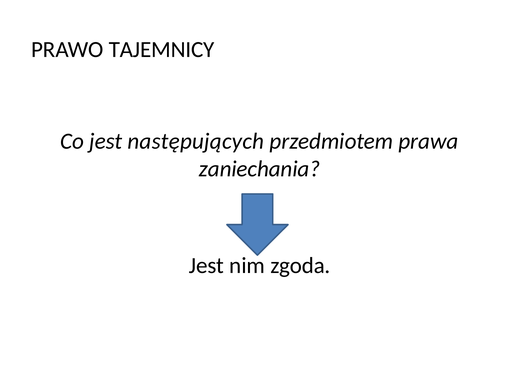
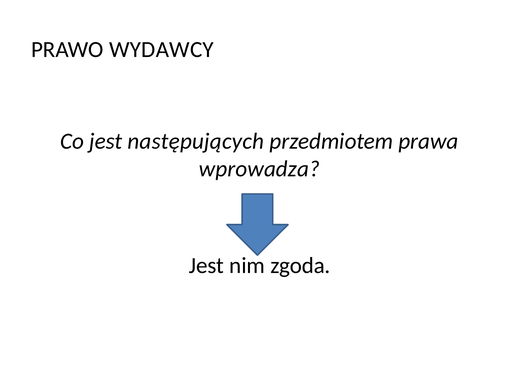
TAJEMNICY: TAJEMNICY -> WYDAWCY (161, 50)
zaniechania: zaniechania -> wprowadza (259, 169)
